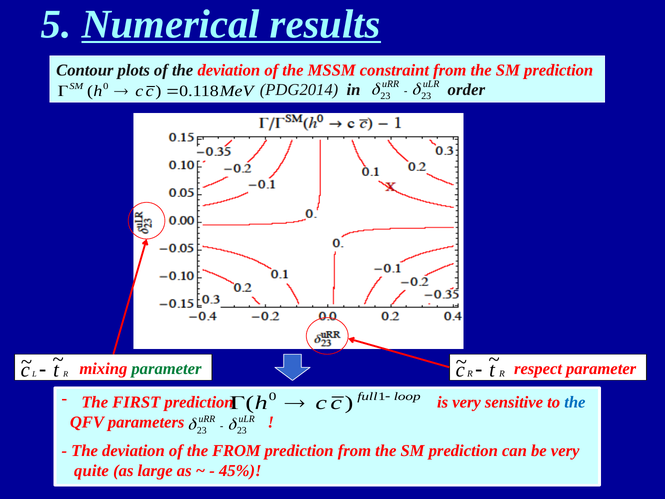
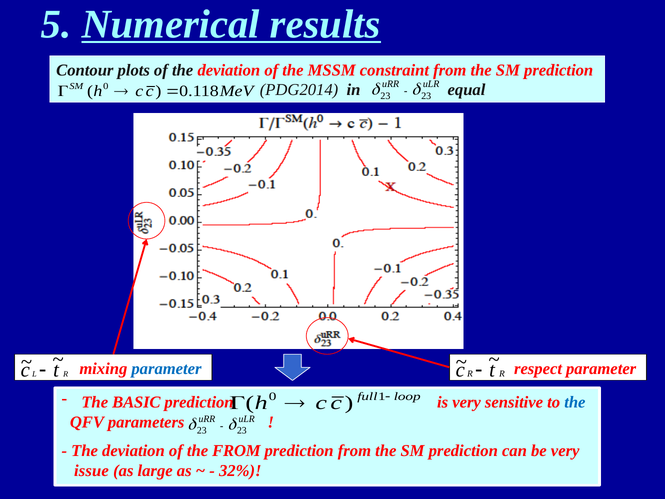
order: order -> equal (466, 90)
parameter colour: green -> blue (166, 368)
FIRST: FIRST -> BASIC (136, 402)
quite: quite -> issue (91, 471)
45%: 45% -> 32% (240, 471)
